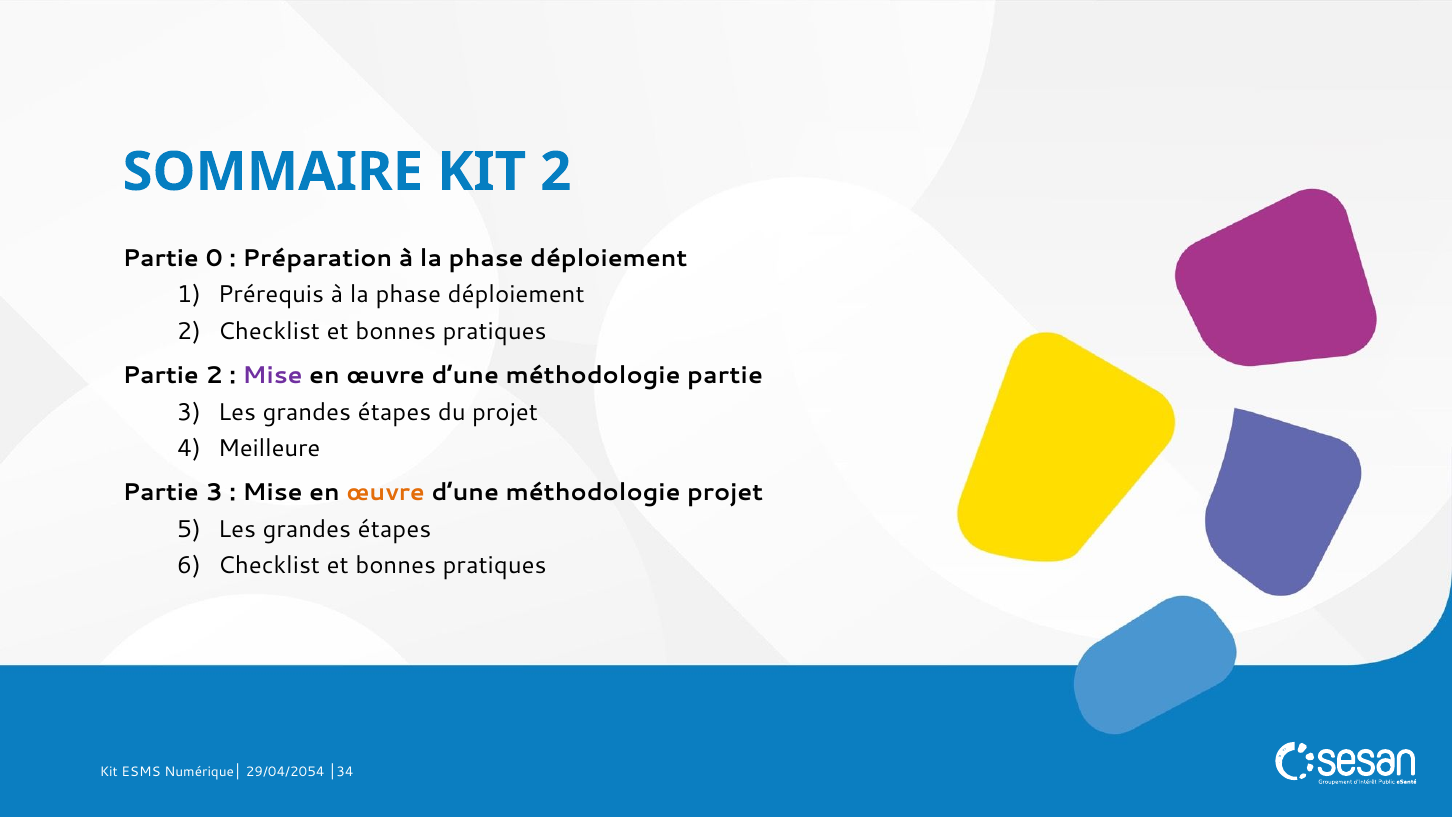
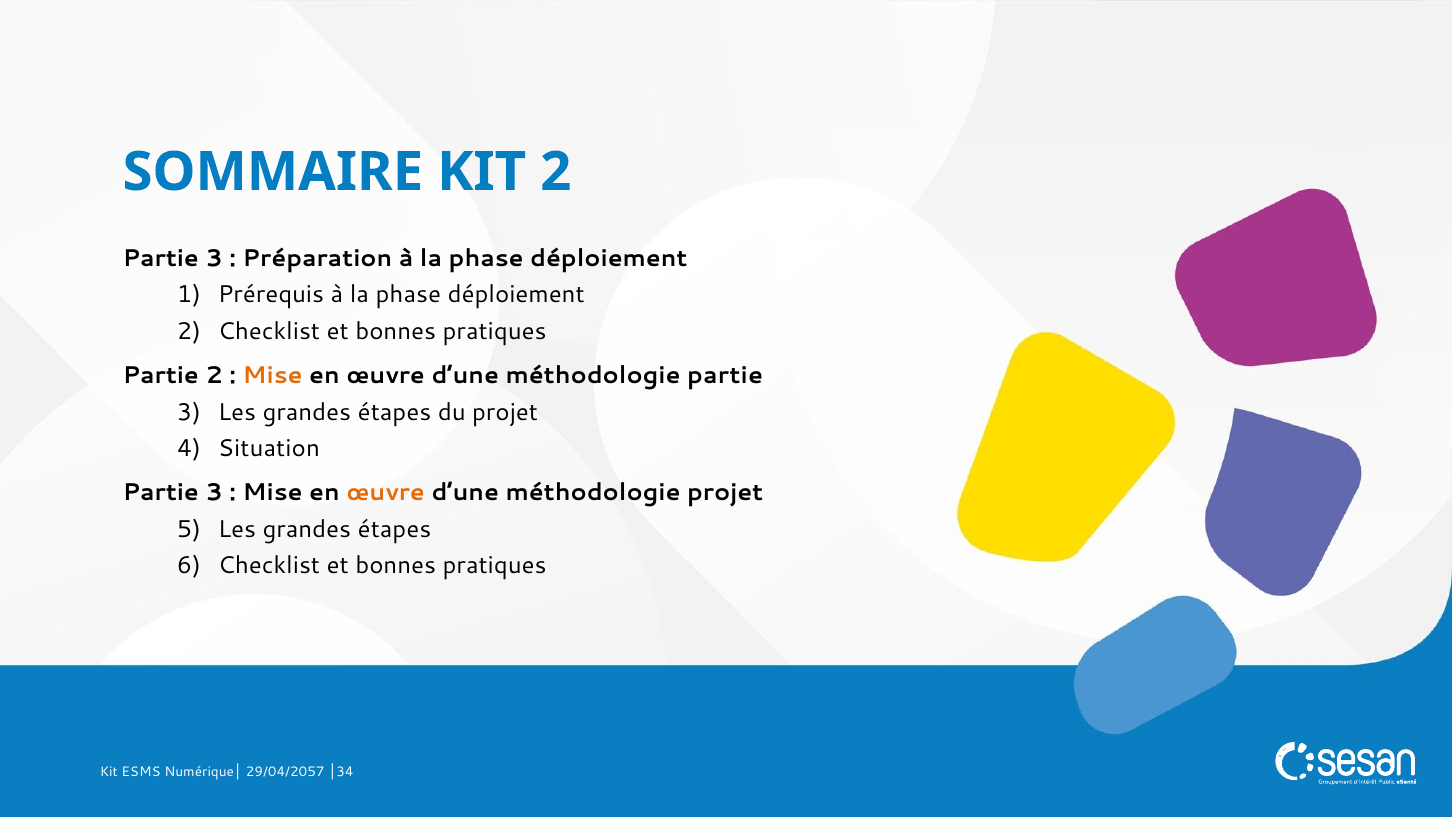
0: 0 -> 3 (214, 258)
Mise colour: purple -> orange (273, 376)
Meilleure: Meilleure -> Situation (269, 449)
29/04/2054: 29/04/2054 -> 29/04/2057 (285, 772)
